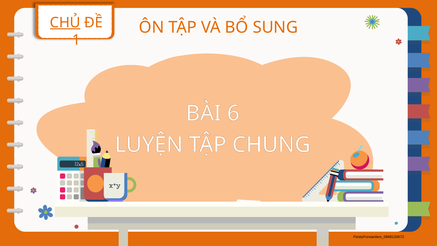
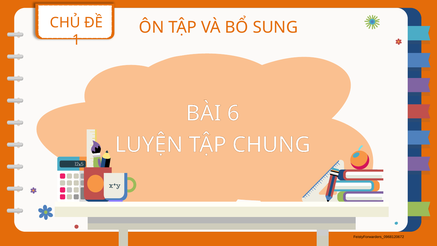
CHỦ underline: present -> none (65, 23)
